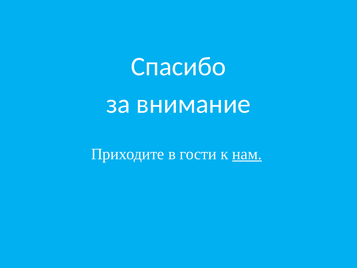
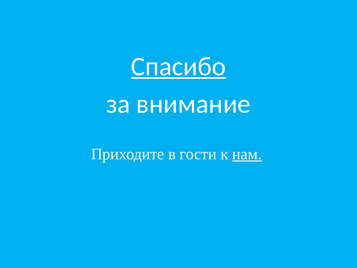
Спасибо underline: none -> present (178, 66)
